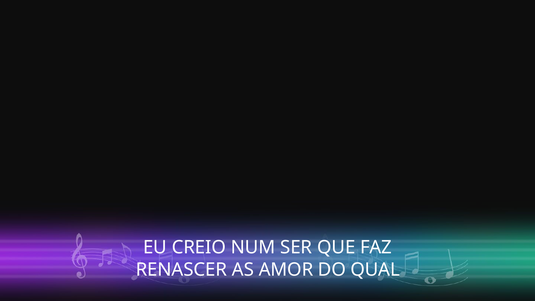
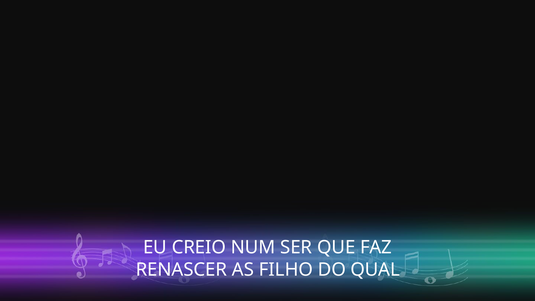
AMOR: AMOR -> FILHO (286, 270)
